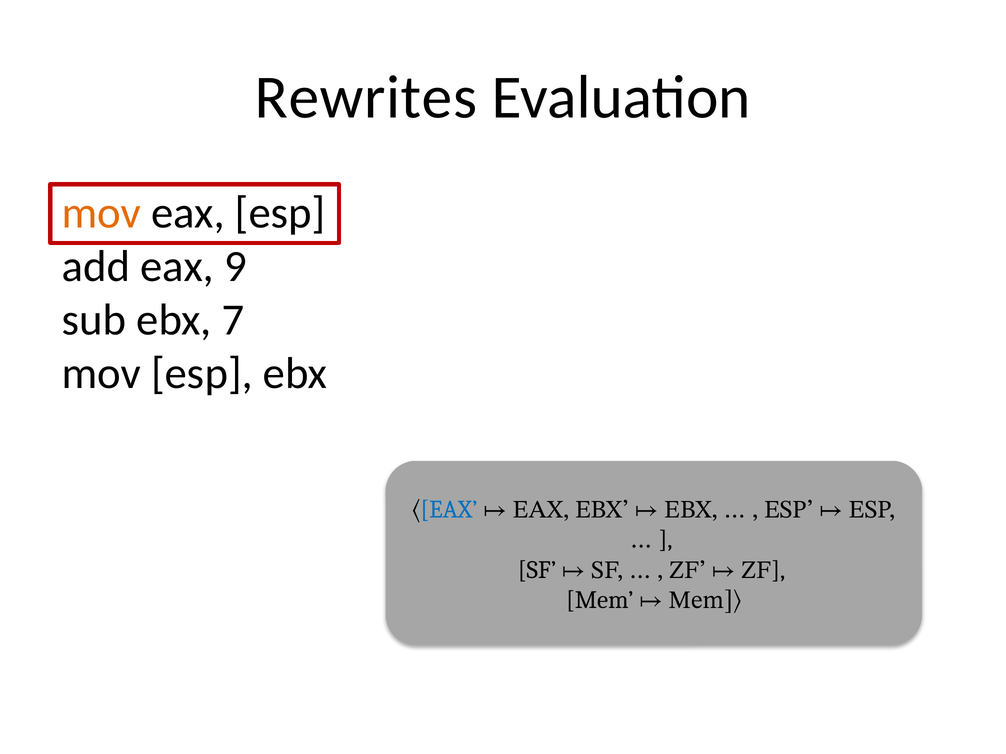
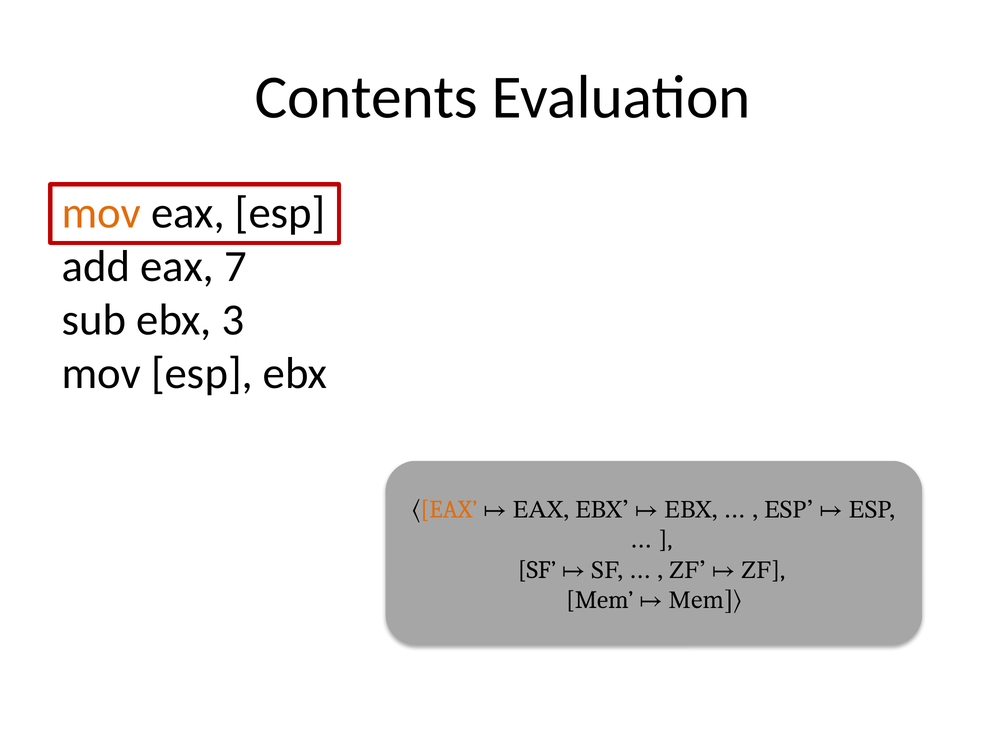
Rewrites: Rewrites -> Contents (366, 97)
9: 9 -> 7 (235, 267)
7: 7 -> 3 (233, 320)
EAX colour: blue -> orange (449, 510)
